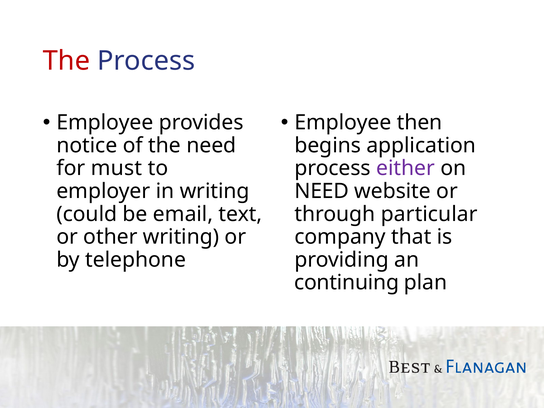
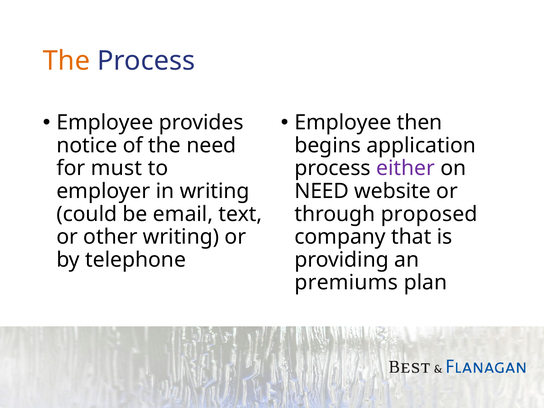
The colour: red -> orange (66, 61)
particular: particular -> proposed (429, 214)
continuing: continuing -> premiums (346, 283)
